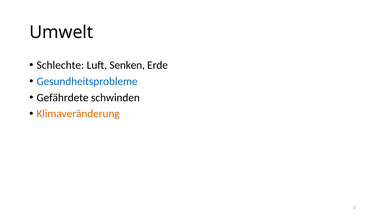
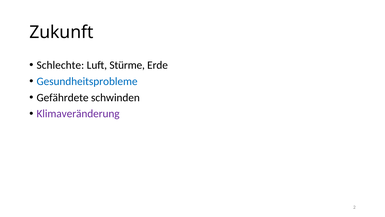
Umwelt: Umwelt -> Zukunft (61, 32)
Senken: Senken -> Stürme (127, 65)
Klimaveränderung colour: orange -> purple (78, 114)
